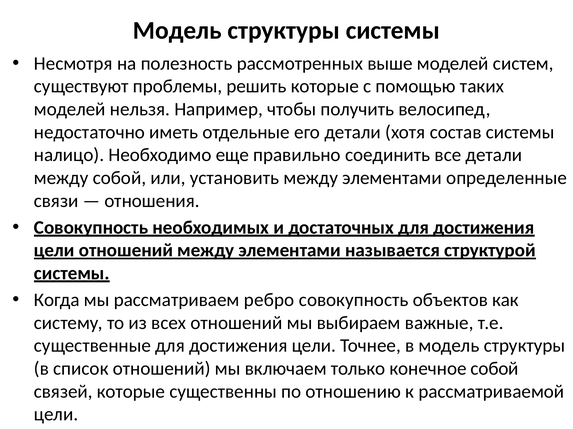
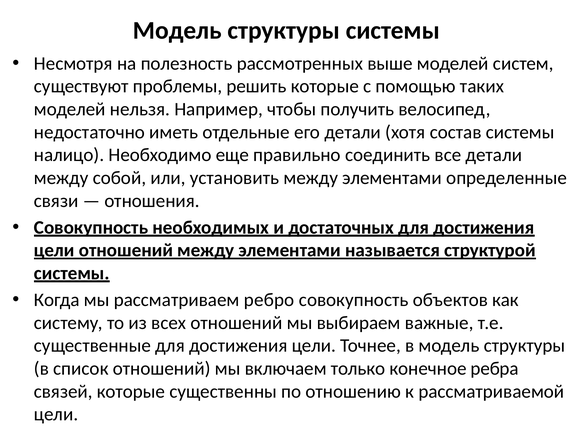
конечное собой: собой -> ребра (495, 369)
